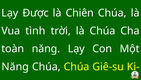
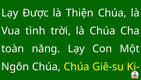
Chiên: Chiên -> Thiện (80, 13)
Năng: Năng -> Ngôn (15, 66)
